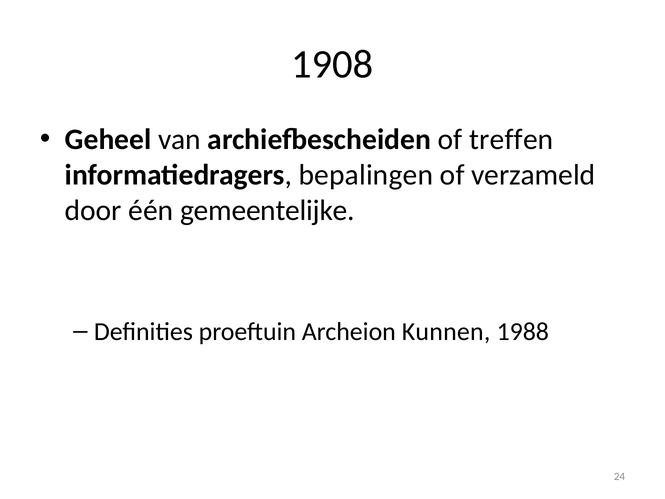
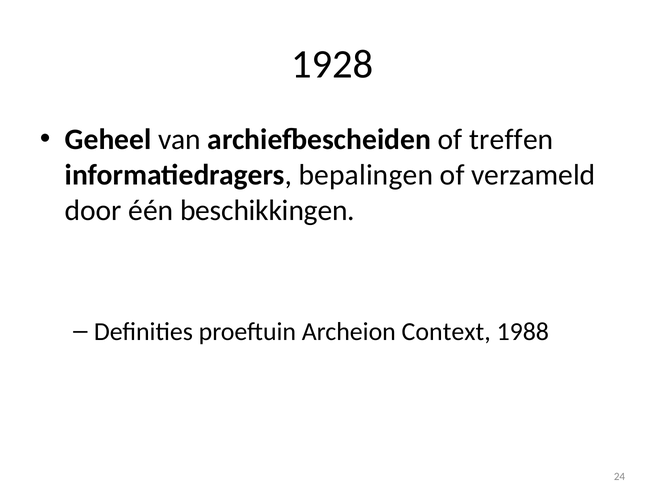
1908: 1908 -> 1928 (332, 64)
gemeentelijke: gemeentelijke -> beschikkingen (267, 210)
Kunnen: Kunnen -> Context (446, 331)
